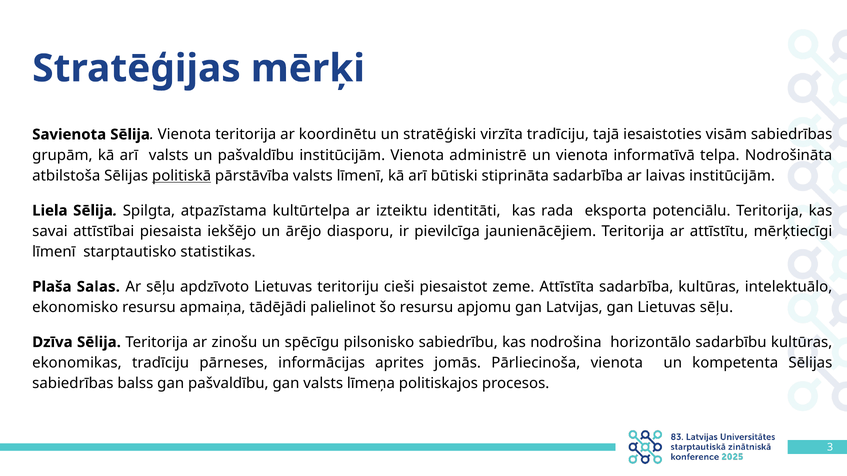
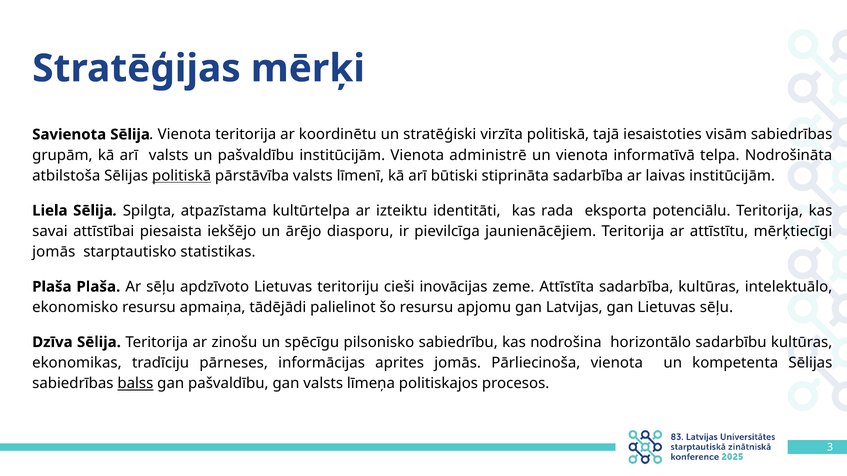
virzīta tradīciju: tradīciju -> politiskā (558, 135)
līmenī: līmenī -> jomās (54, 252)
Plaša Salas: Salas -> Plaša (98, 287)
piesaistot: piesaistot -> inovācijas (454, 287)
balss underline: none -> present (135, 384)
